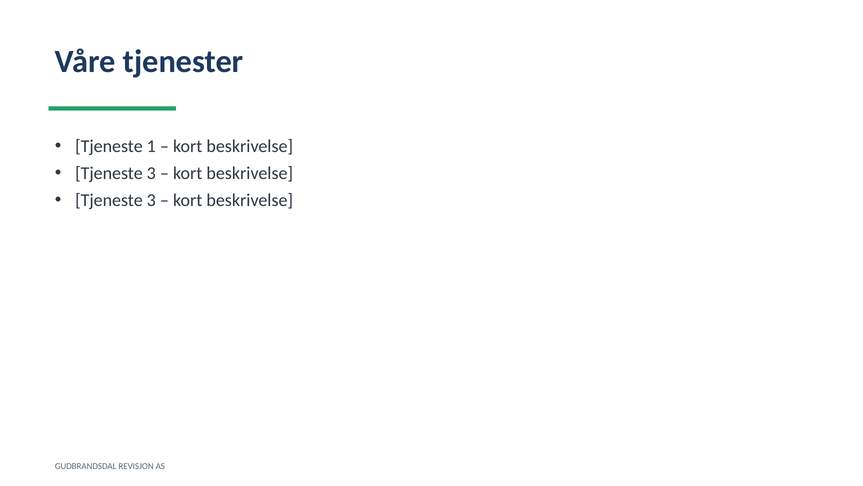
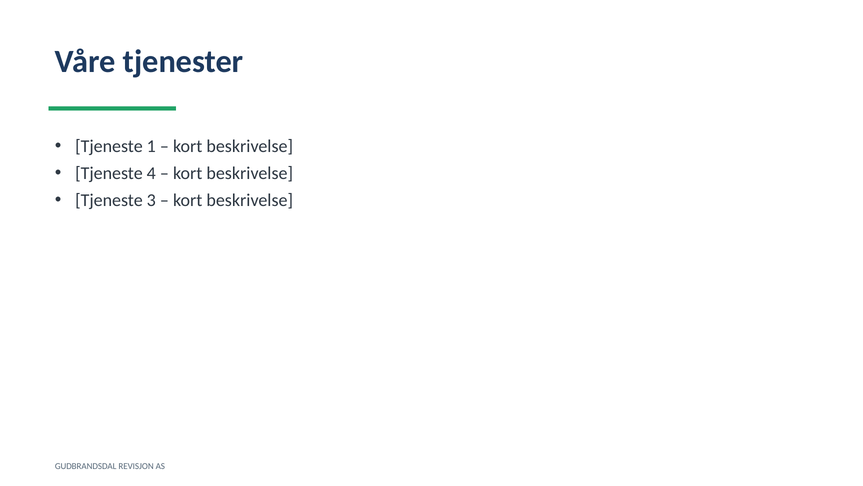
3: 3 -> 4 (151, 173)
